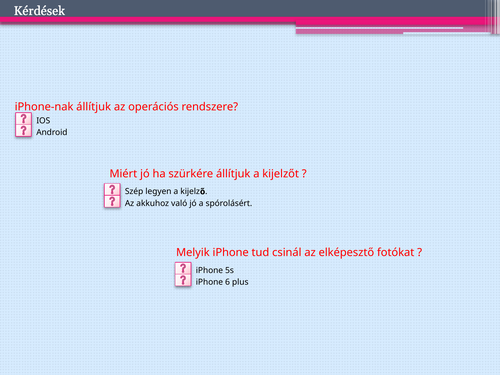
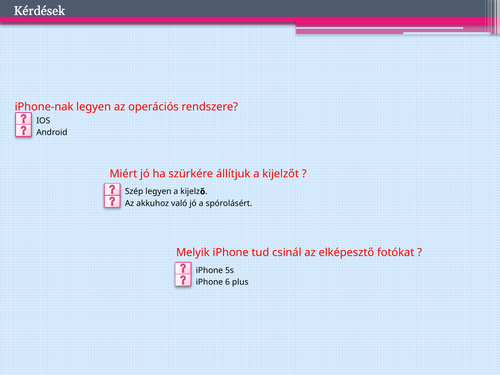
állítjuk: állítjuk -> legyen (94, 107)
